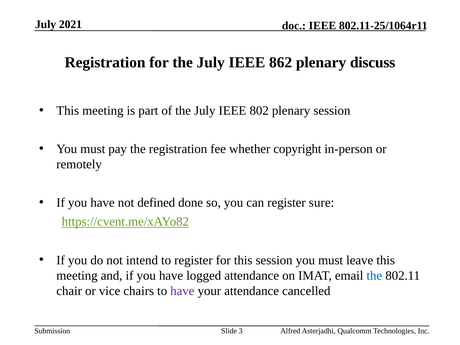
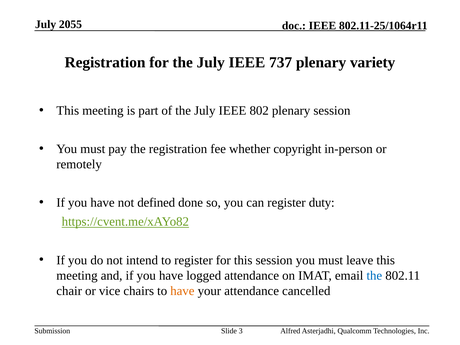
2021: 2021 -> 2055 (70, 24)
862: 862 -> 737 (281, 62)
discuss: discuss -> variety (373, 62)
sure: sure -> duty (322, 203)
have colour: purple -> orange (182, 291)
